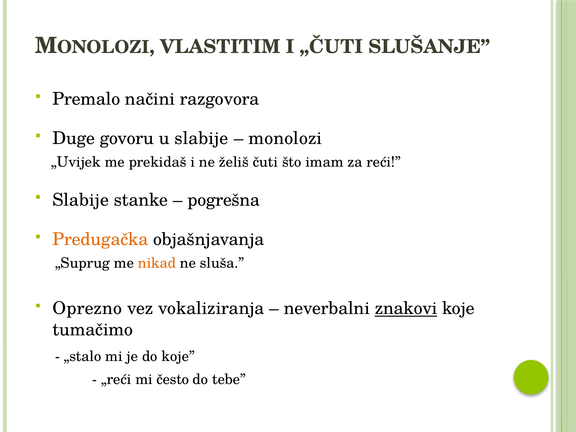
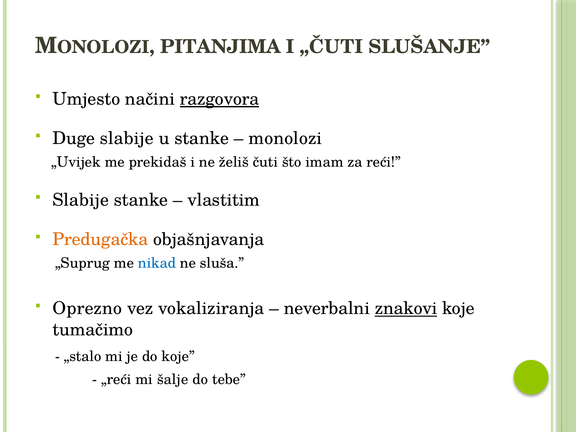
VLASTITIM: VLASTITIM -> PITANJIMA (220, 47)
Premalo: Premalo -> Umjesto (86, 99)
razgovora underline: none -> present (220, 99)
Duge govoru: govoru -> slabije (127, 138)
u slabije: slabije -> stanke (202, 138)
pogrešna: pogrešna -> vlastitim (224, 200)
nikad colour: orange -> blue (157, 263)
često: često -> šalje (173, 379)
